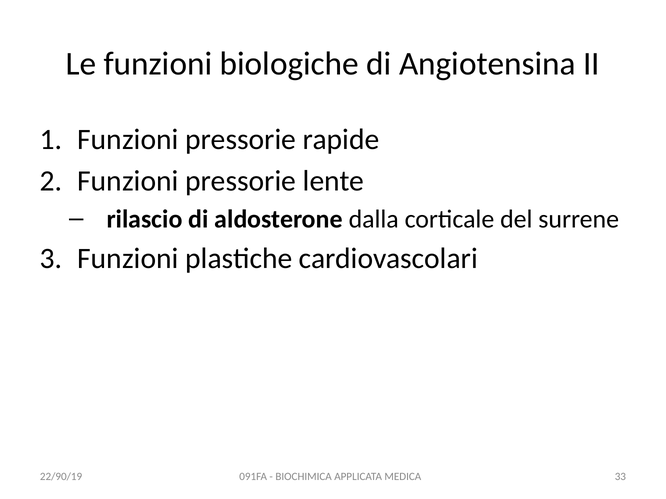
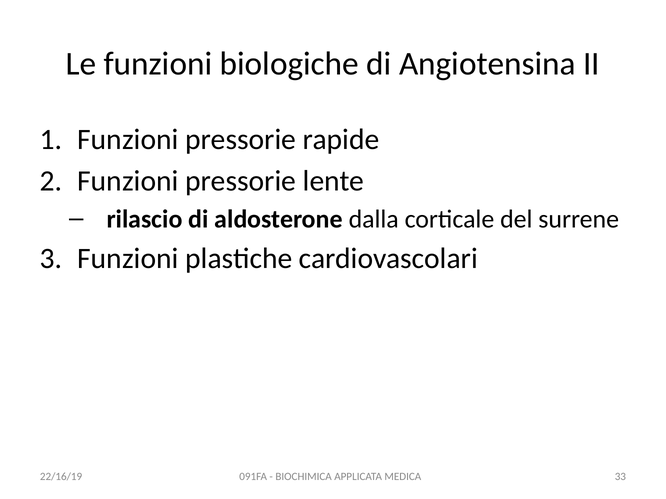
22/90/19: 22/90/19 -> 22/16/19 (61, 477)
